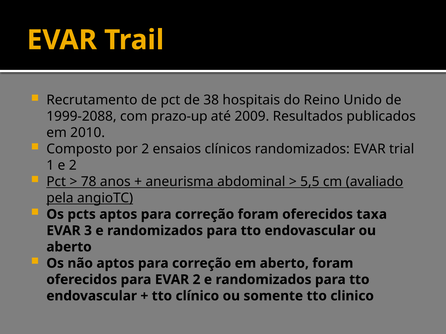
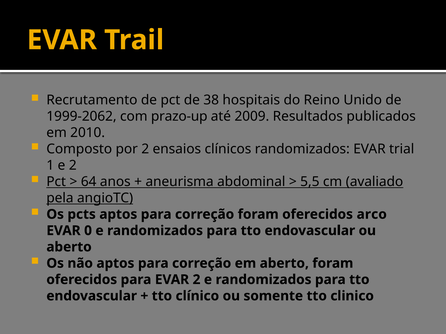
1999-2088: 1999-2088 -> 1999-2062 (81, 117)
78: 78 -> 64 (89, 182)
taxa: taxa -> arco (372, 215)
3: 3 -> 0 (88, 231)
